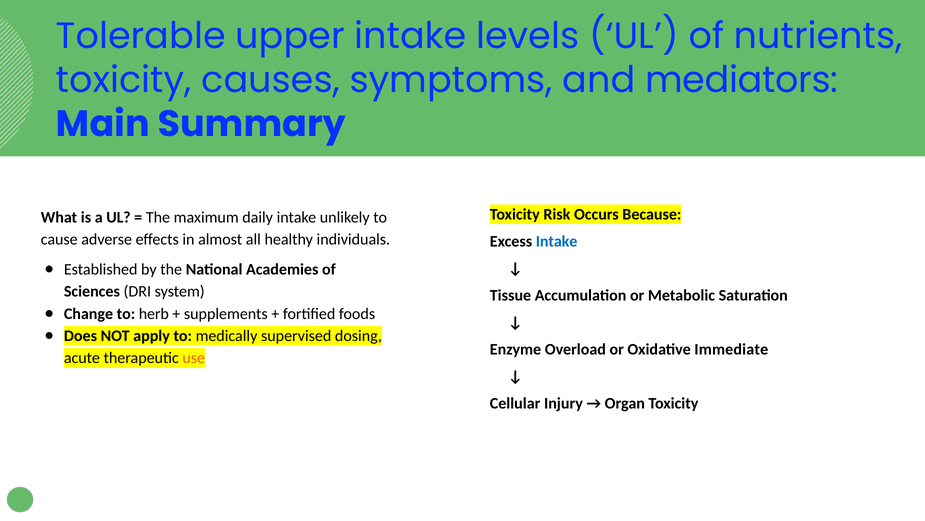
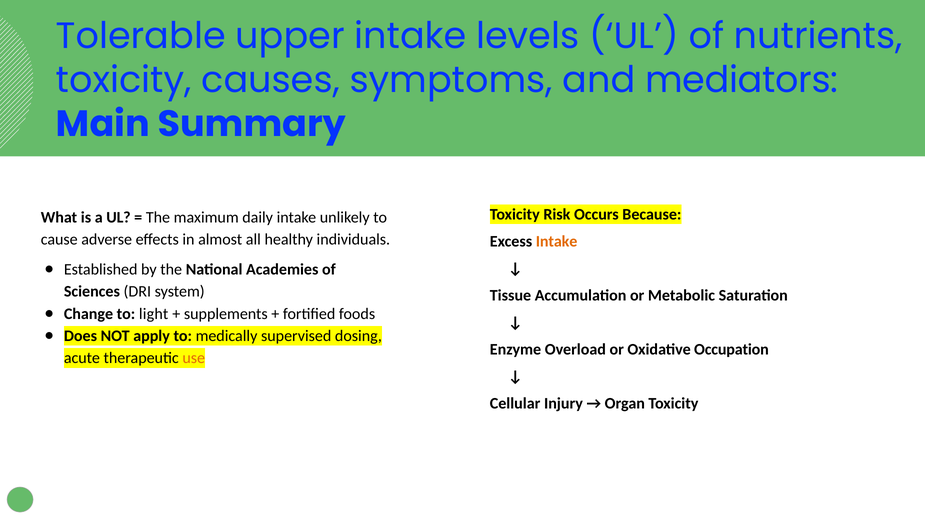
Intake colour: blue -> orange (557, 241)
herb: herb -> light (154, 313)
Immediate: Immediate -> Occupation (731, 349)
